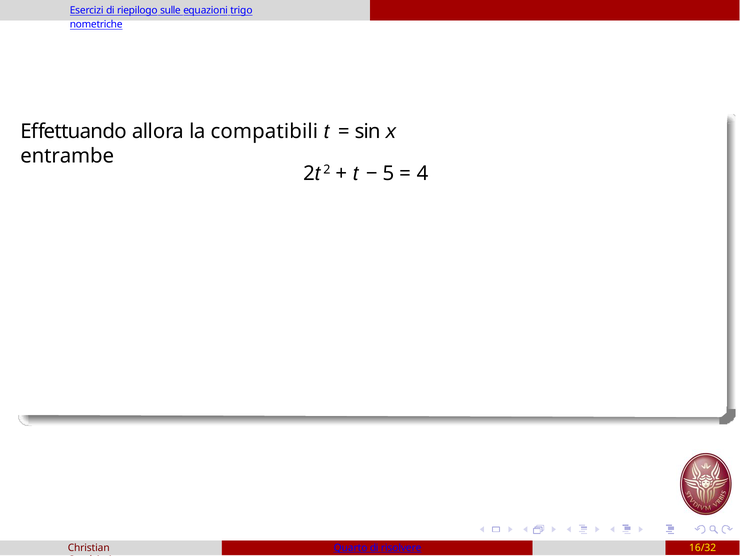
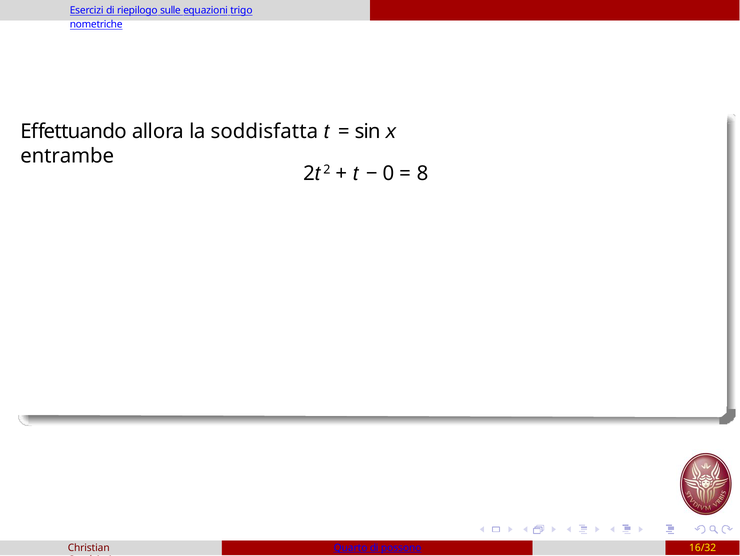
compatibili: compatibili -> soddisfatta (264, 132)
5: 5 -> 0 (388, 173)
4: 4 -> 8 (423, 173)
risolvere: risolvere -> possono (401, 547)
